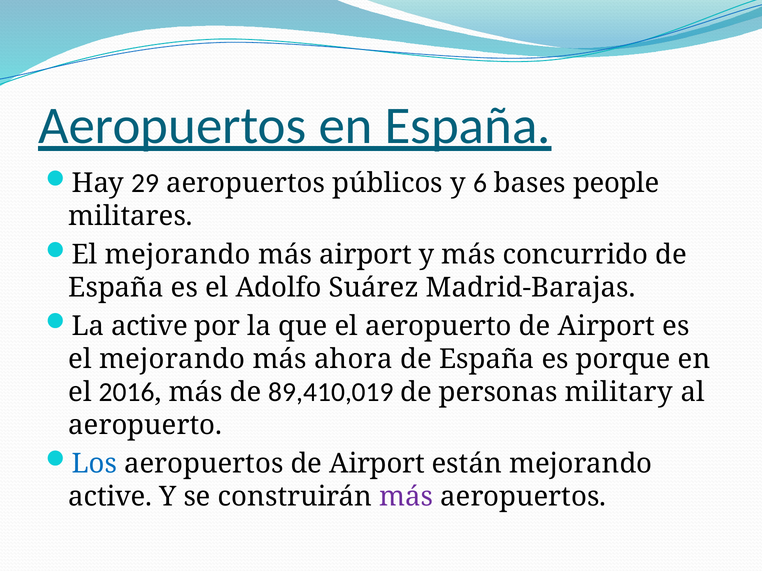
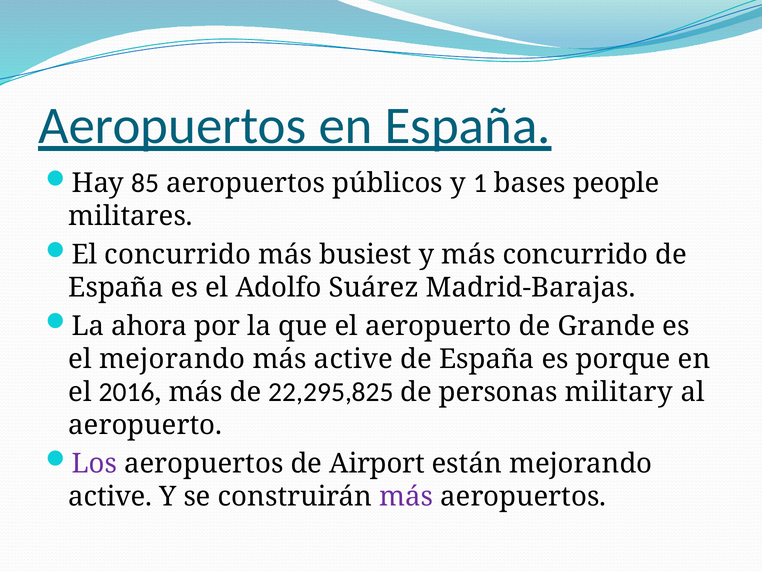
29: 29 -> 85 (145, 183)
6: 6 -> 1 (480, 183)
mejorando: mejorando -> concurrido (178, 255)
más airport: airport -> busiest (366, 255)
La active: active -> ahora (149, 326)
aeropuerto de Airport: Airport -> Grande (606, 326)
más ahora: ahora -> active (353, 359)
89,410,019: 89,410,019 -> 22,295,825 (331, 392)
Los colour: blue -> purple (94, 464)
